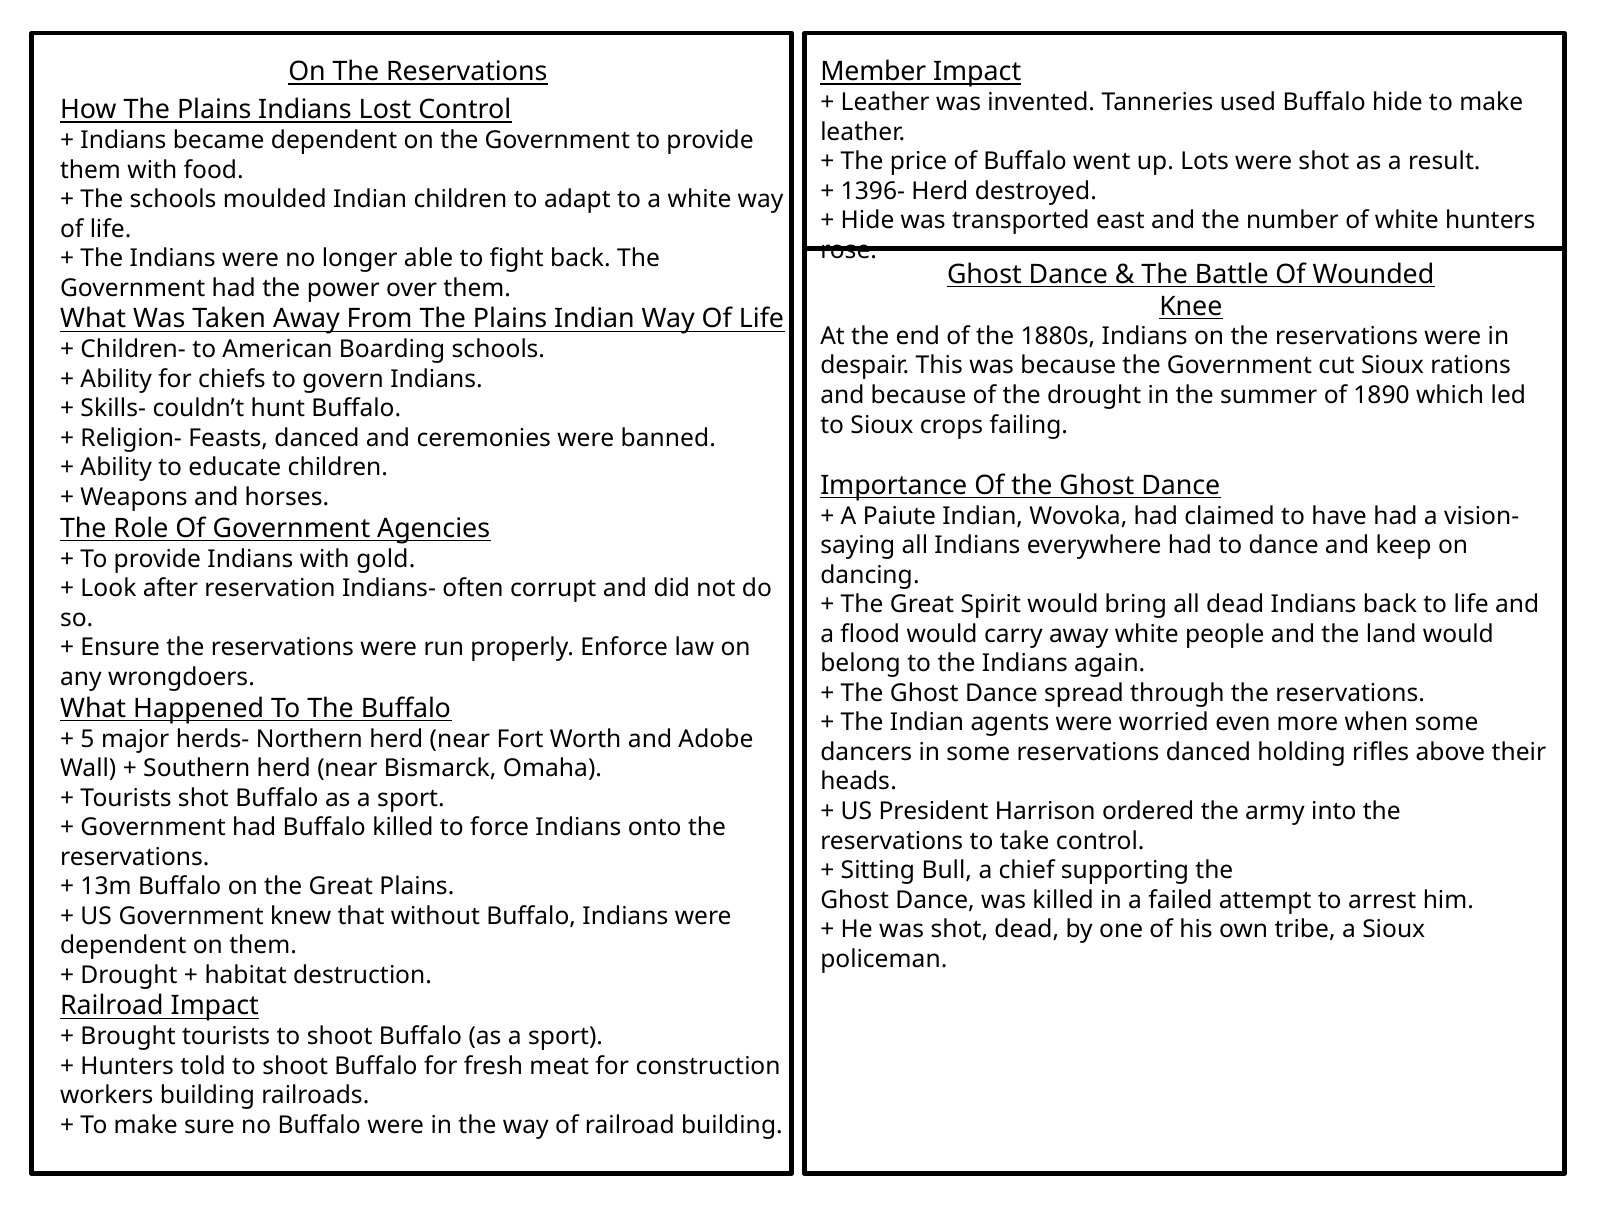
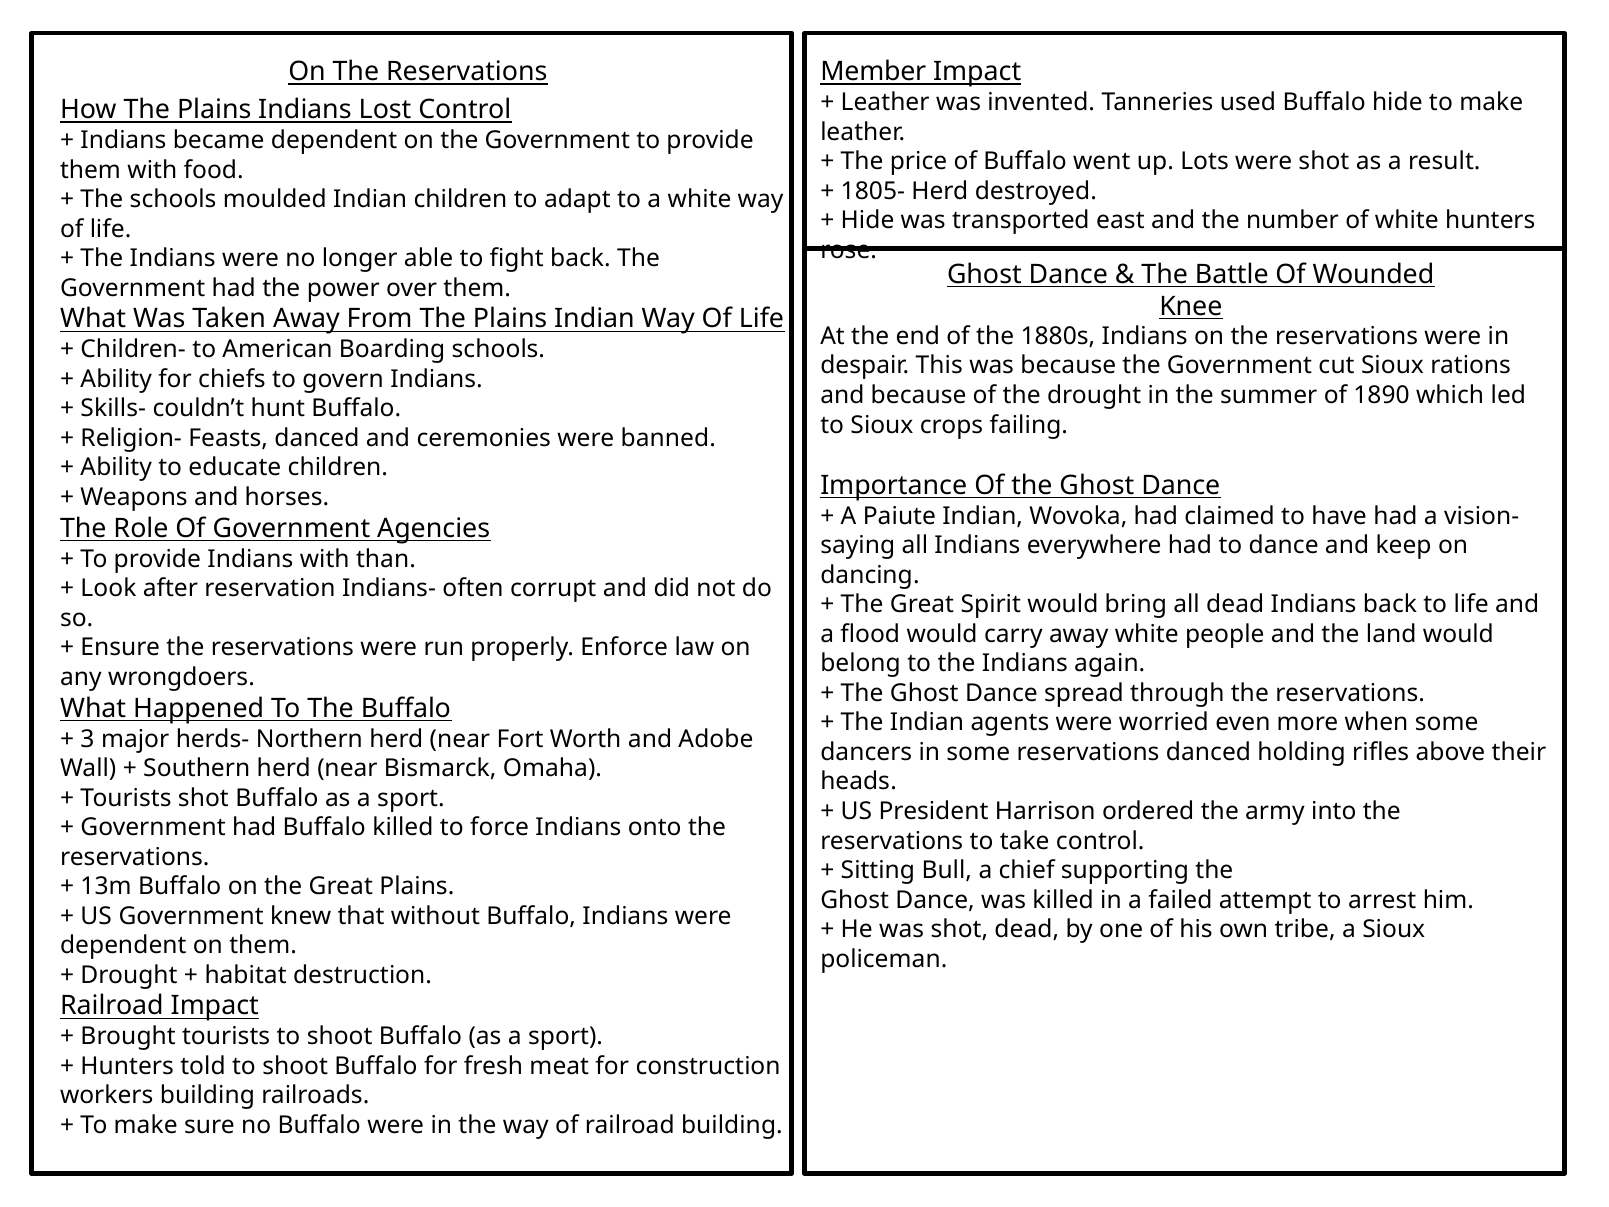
1396-: 1396- -> 1805- (873, 191)
gold: gold -> than (386, 559)
5: 5 -> 3 (88, 739)
